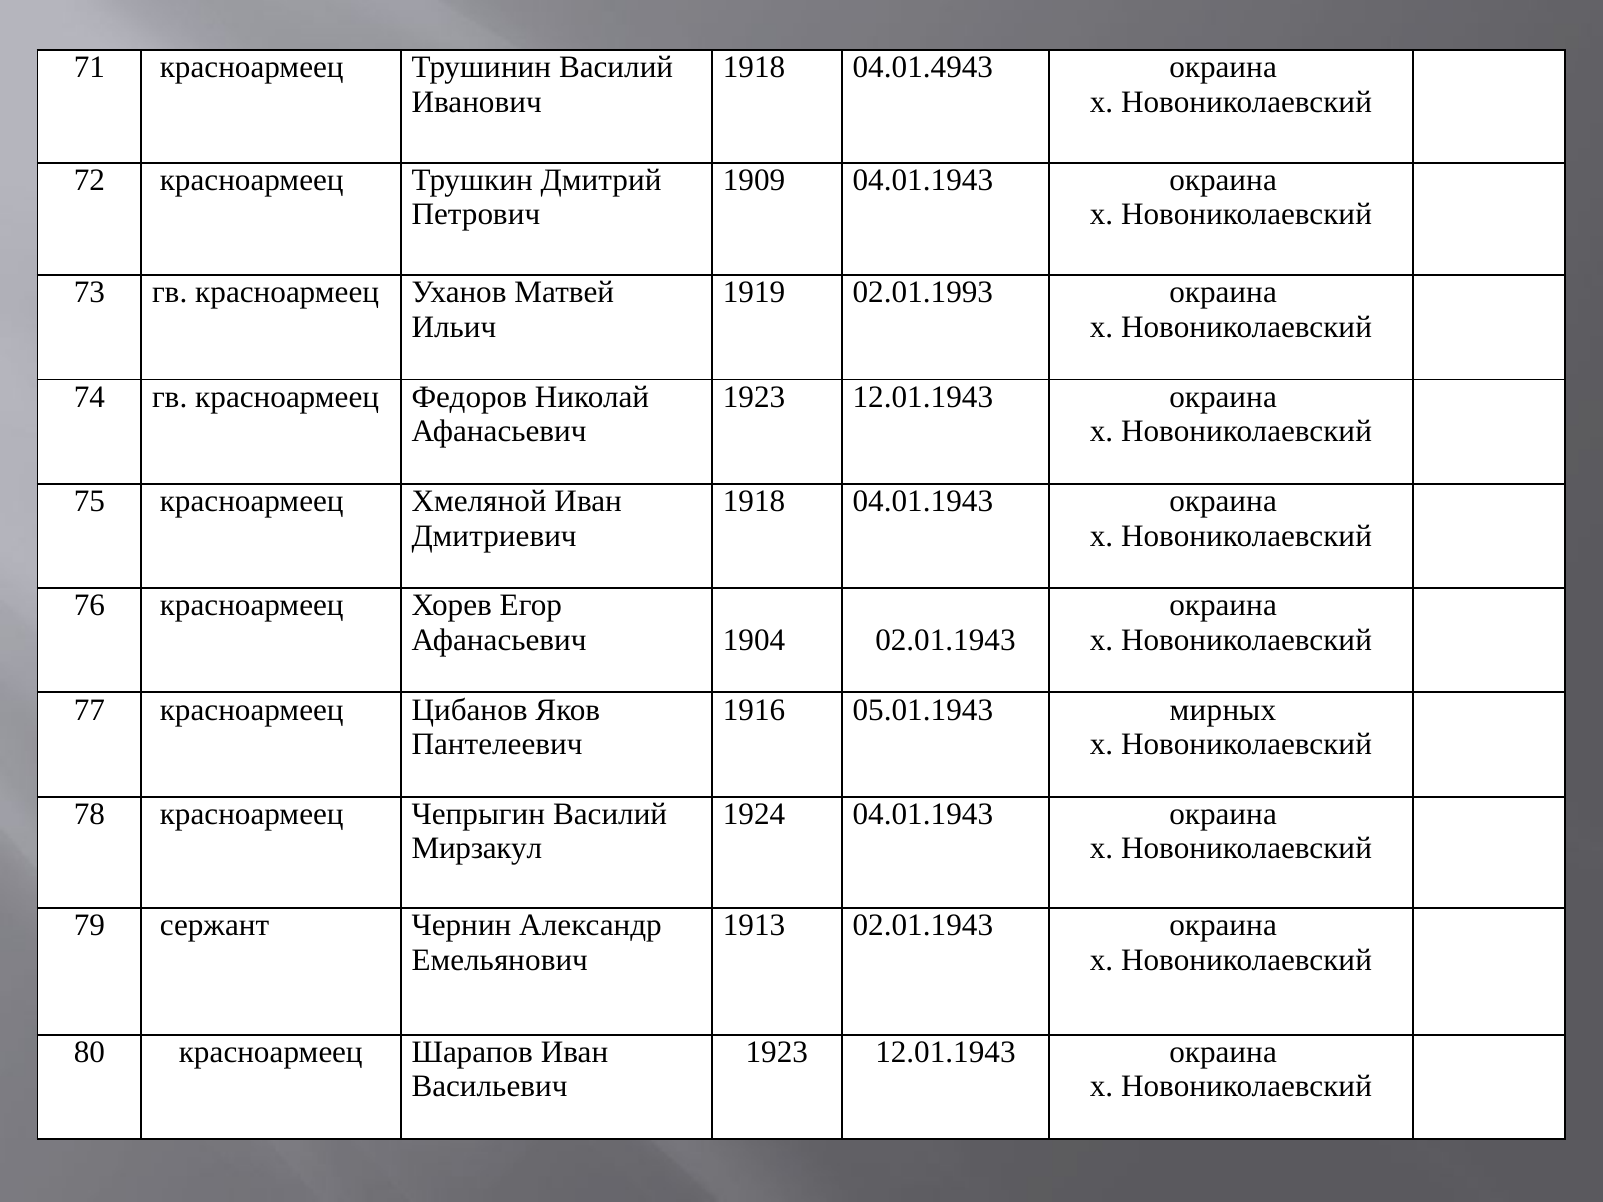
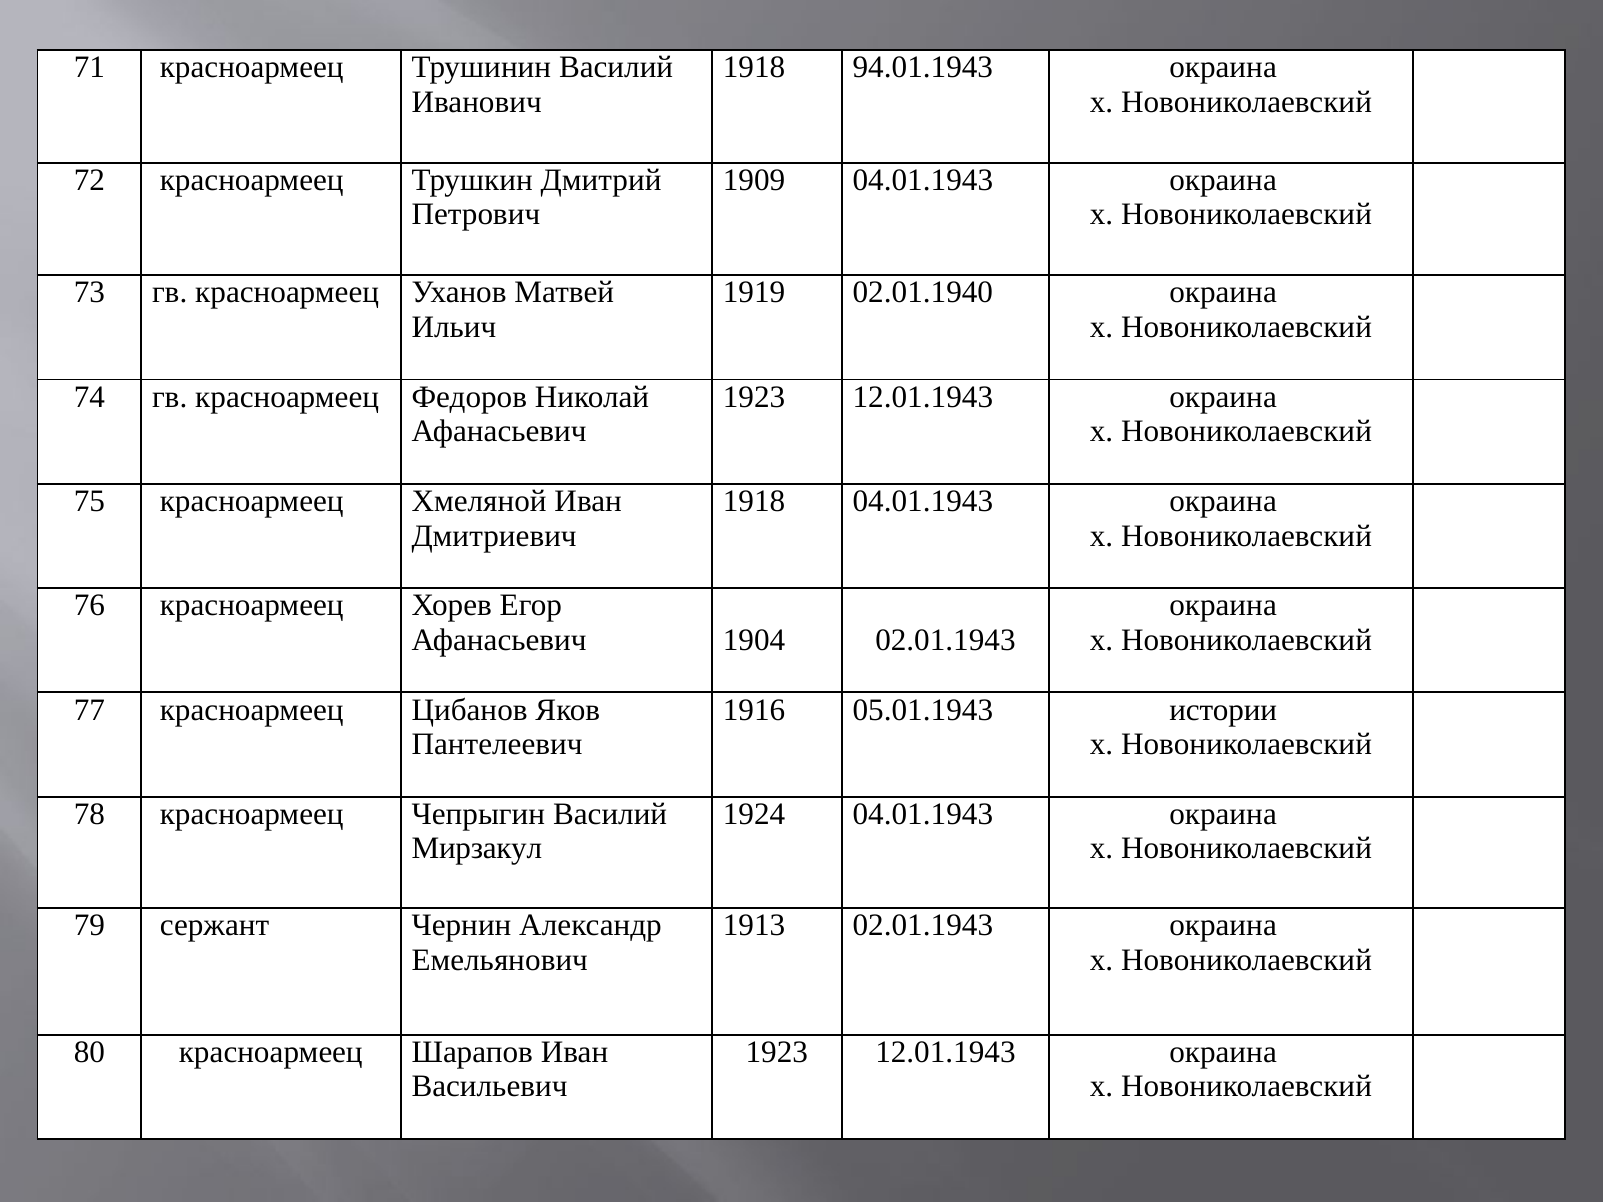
04.01.4943: 04.01.4943 -> 94.01.1943 (923, 68)
02.01.1993: 02.01.1993 -> 02.01.1940 (923, 293)
мирных: мирных -> истории (1223, 710)
